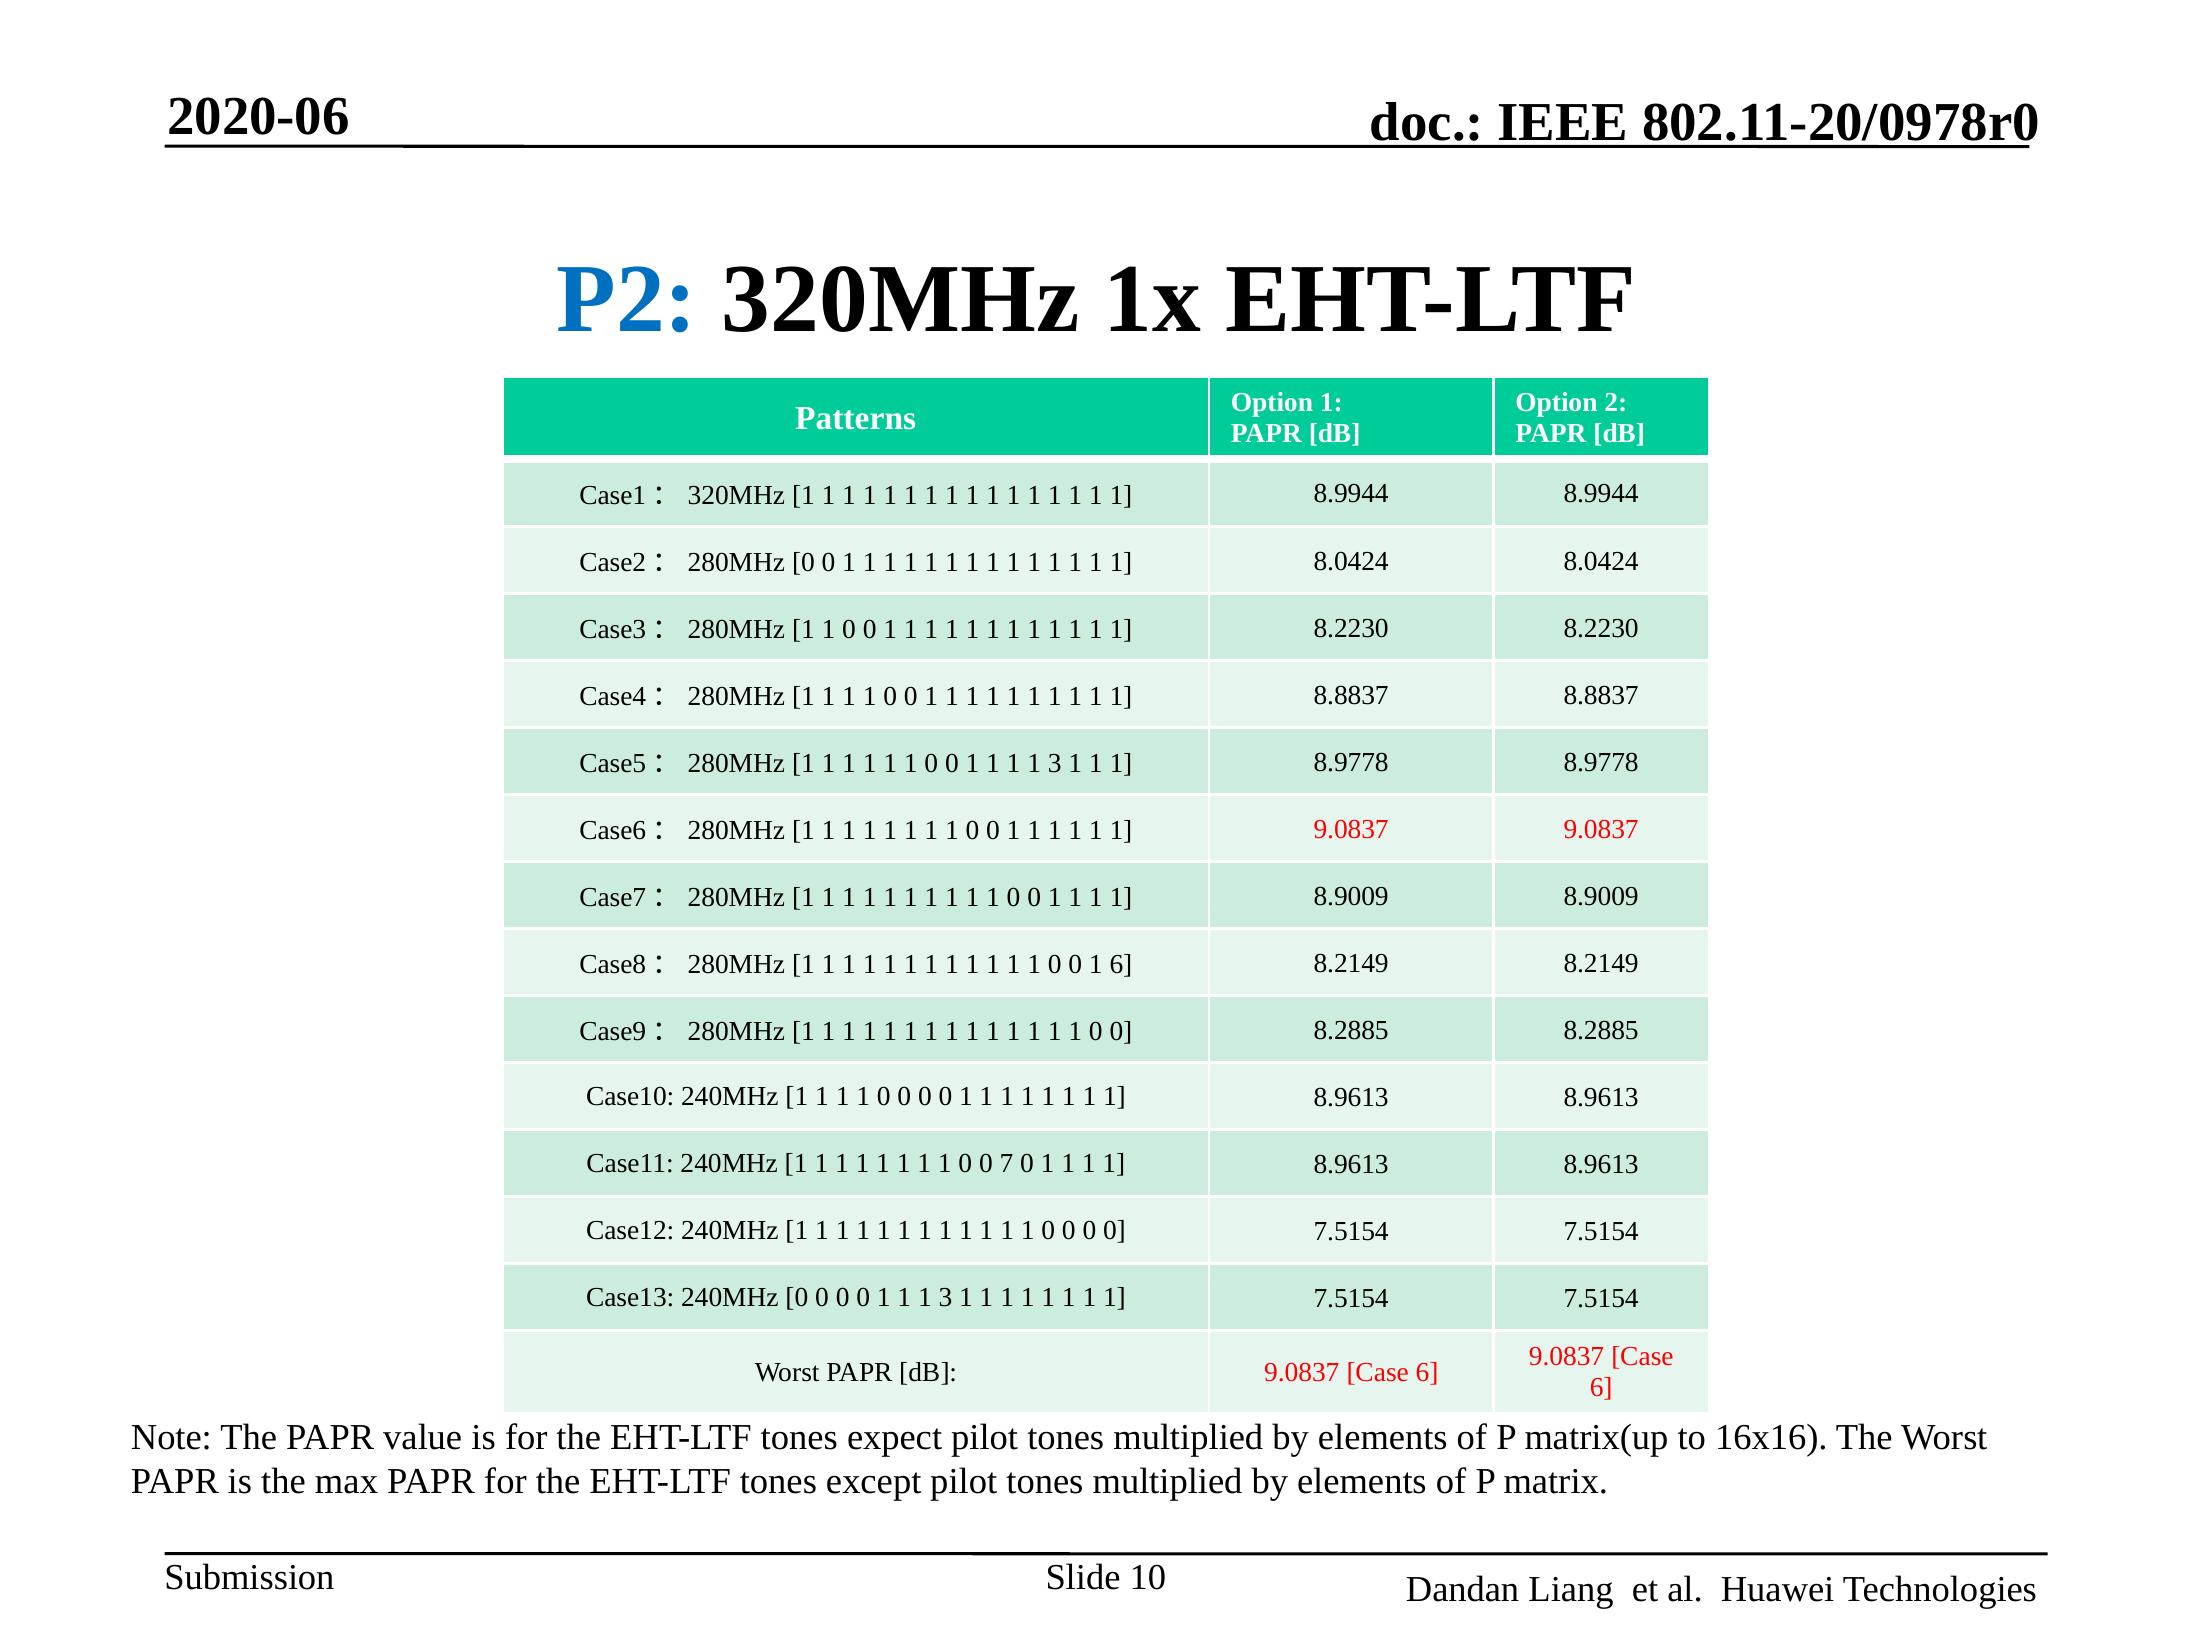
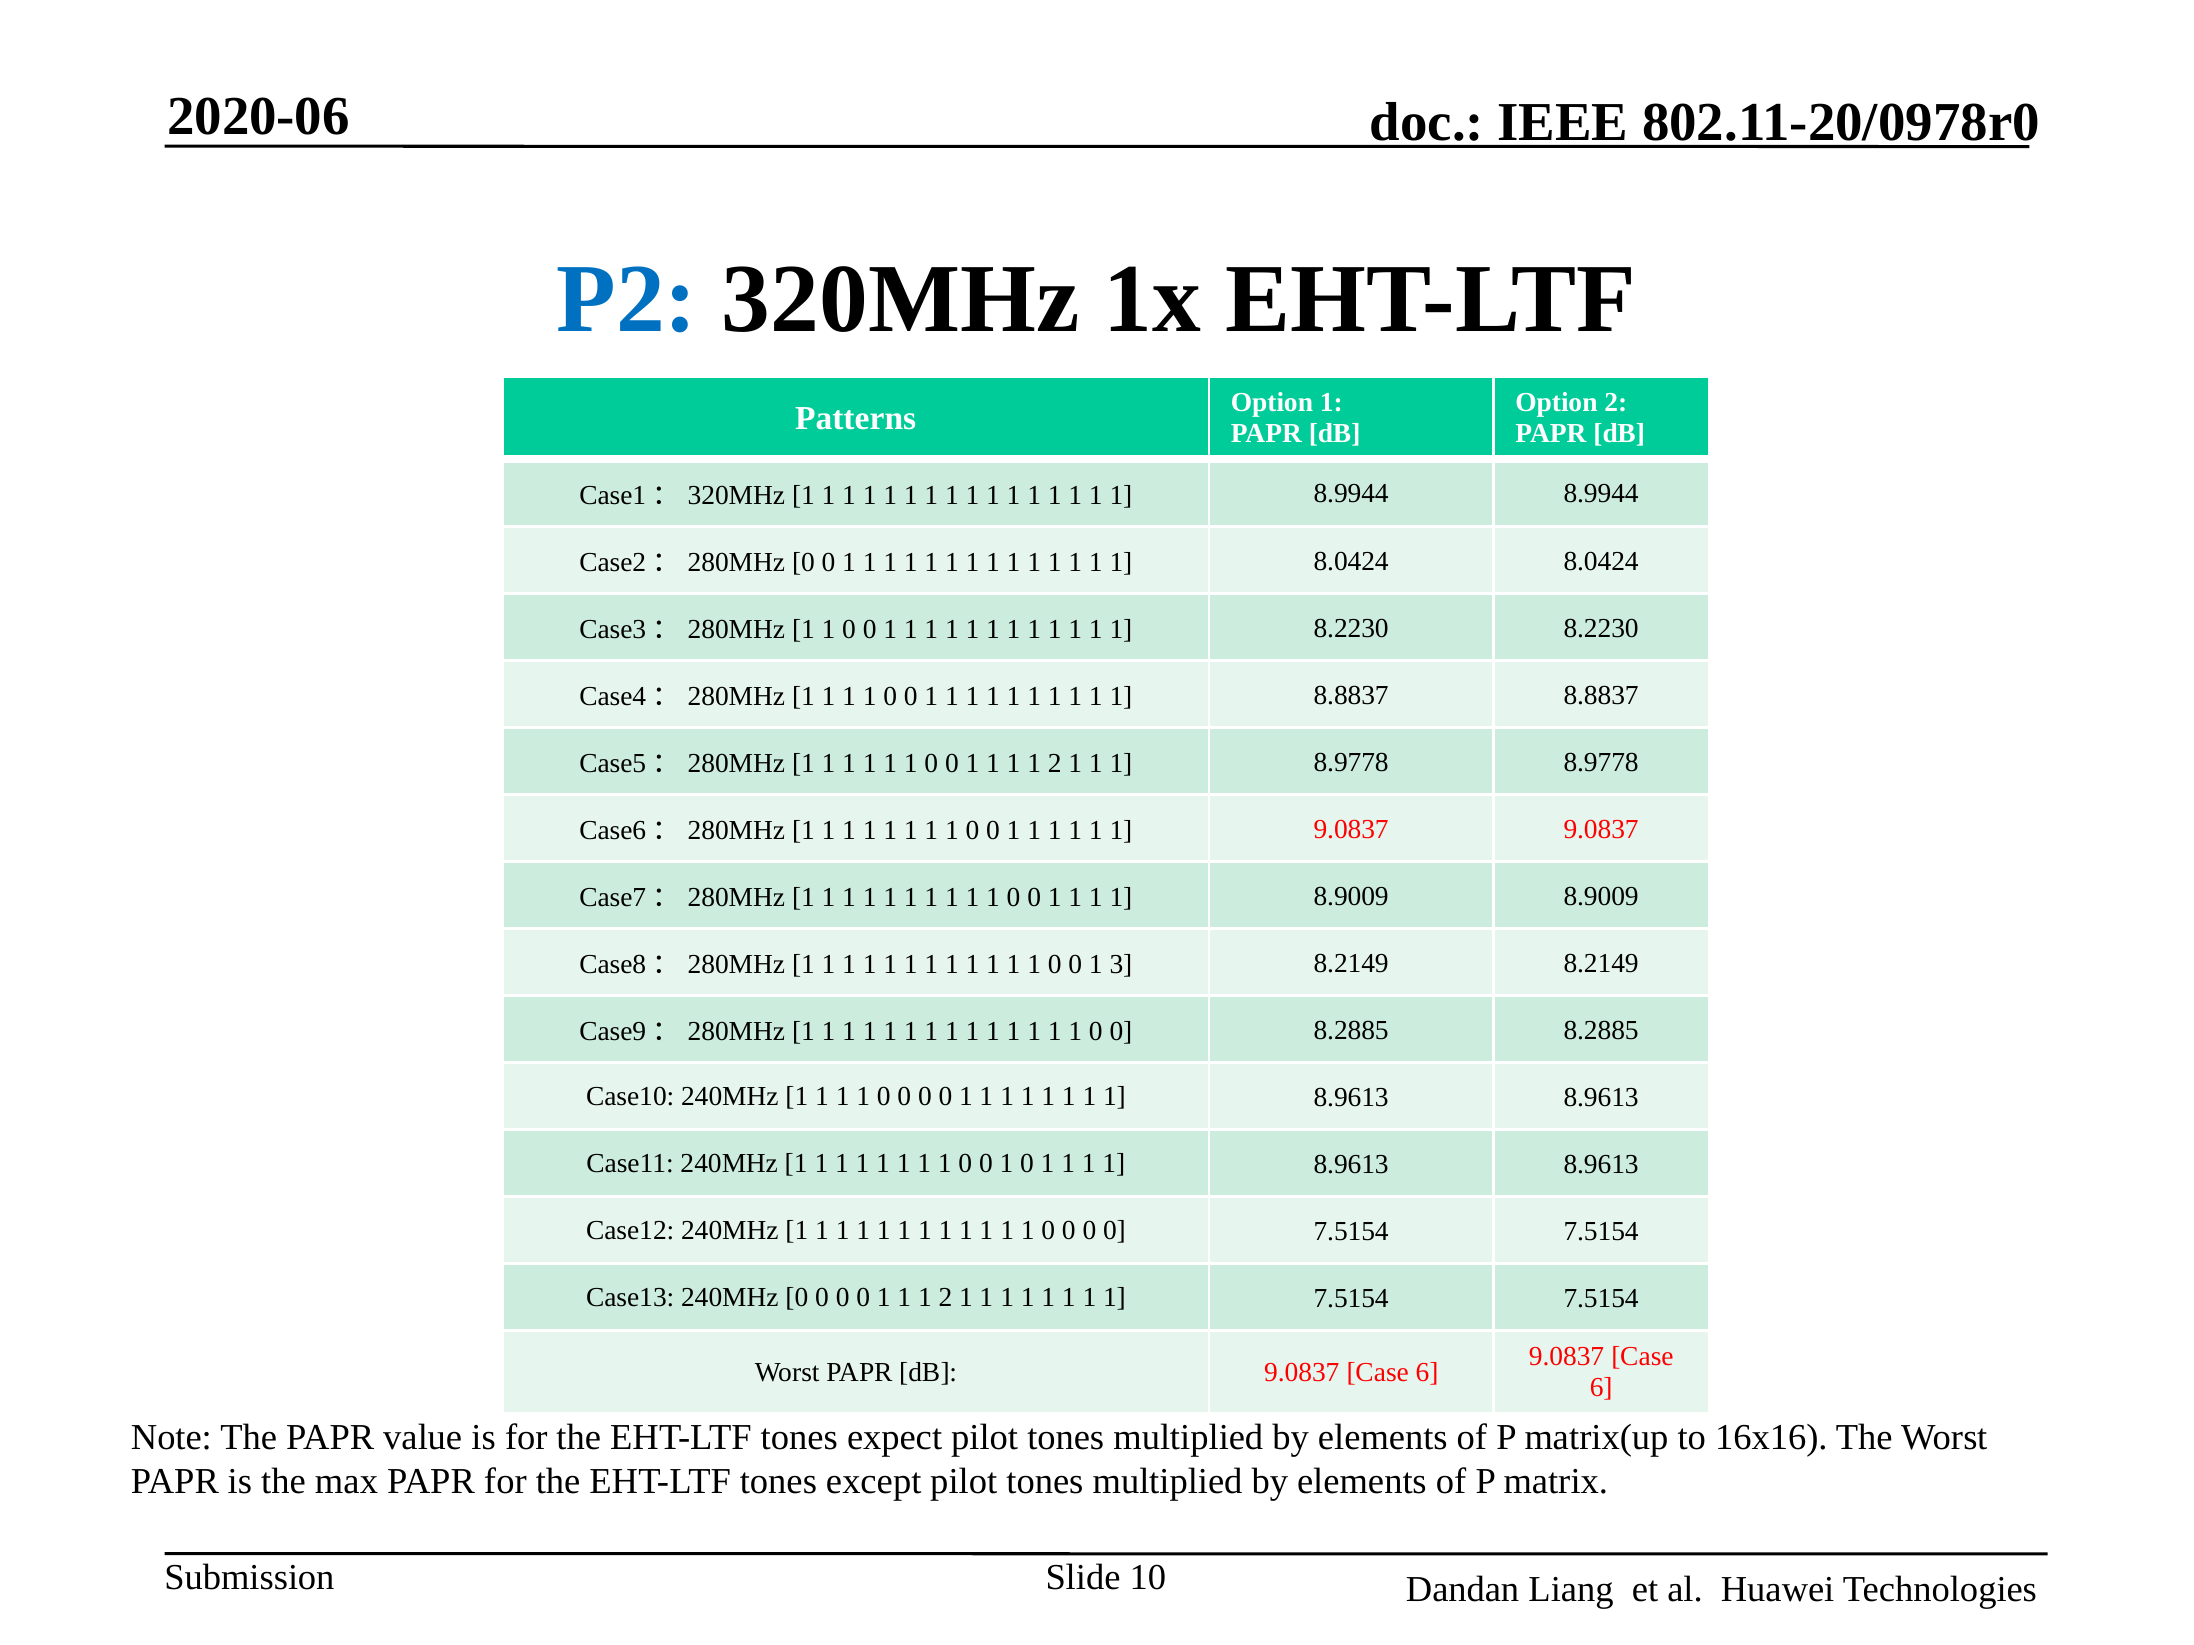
3: 3 -> 2 (1055, 764)
1 6: 6 -> 3 (1121, 965)
7: 7 -> 1 (1007, 1164)
3: 3 -> 2 (945, 1298)
